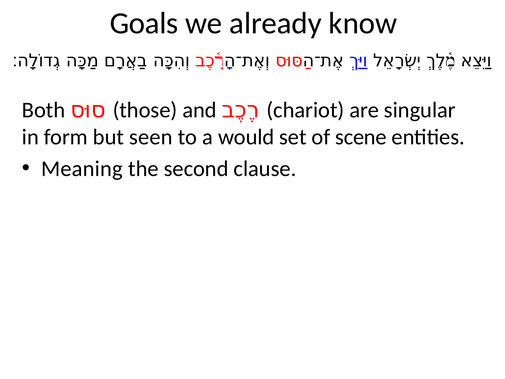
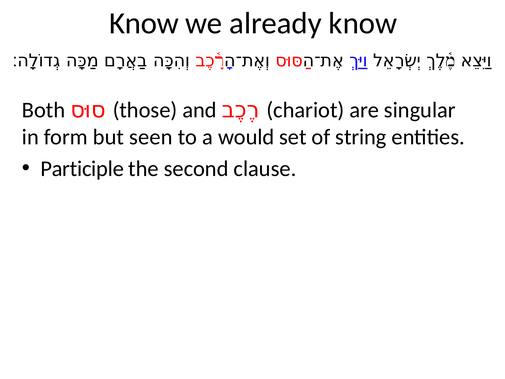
Goals: Goals -> Know (144, 23)
scene: scene -> string (361, 137)
Meaning: Meaning -> Participle (82, 169)
